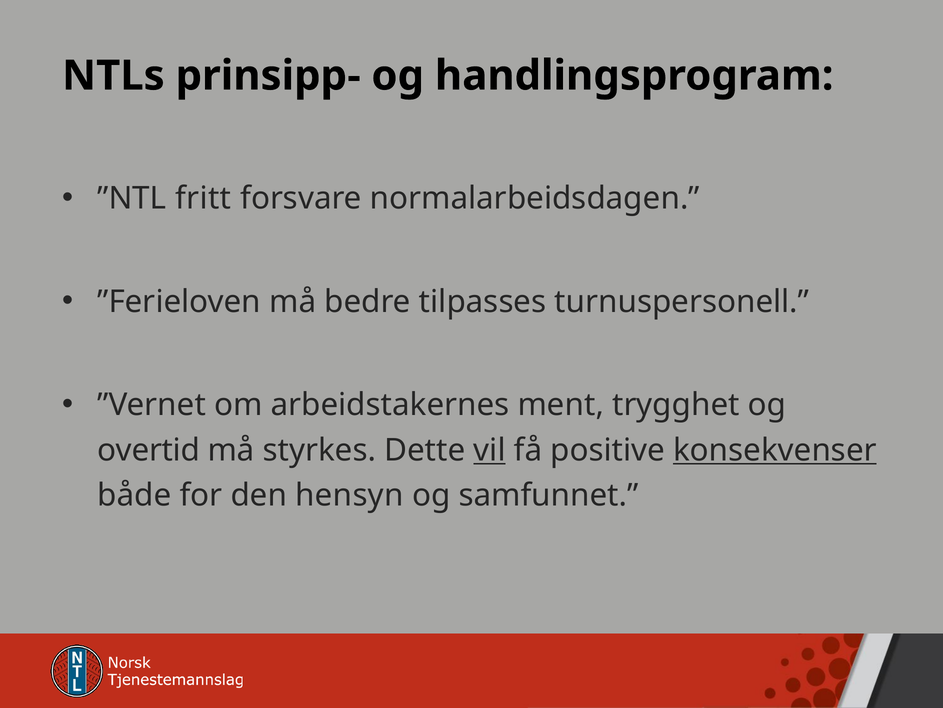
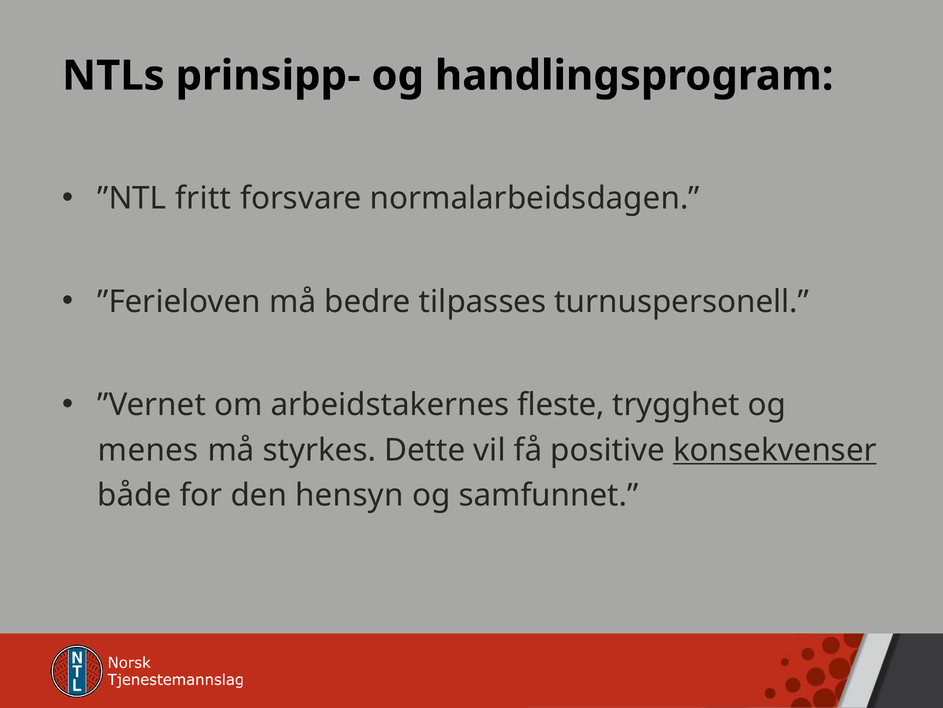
ment: ment -> fleste (561, 405)
overtid: overtid -> menes (148, 450)
vil underline: present -> none (490, 450)
